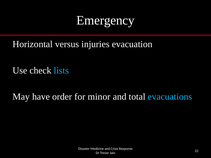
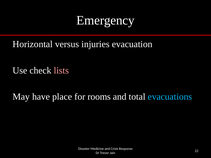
lists colour: light blue -> pink (61, 71)
order: order -> place (62, 97)
minor: minor -> rooms (99, 97)
